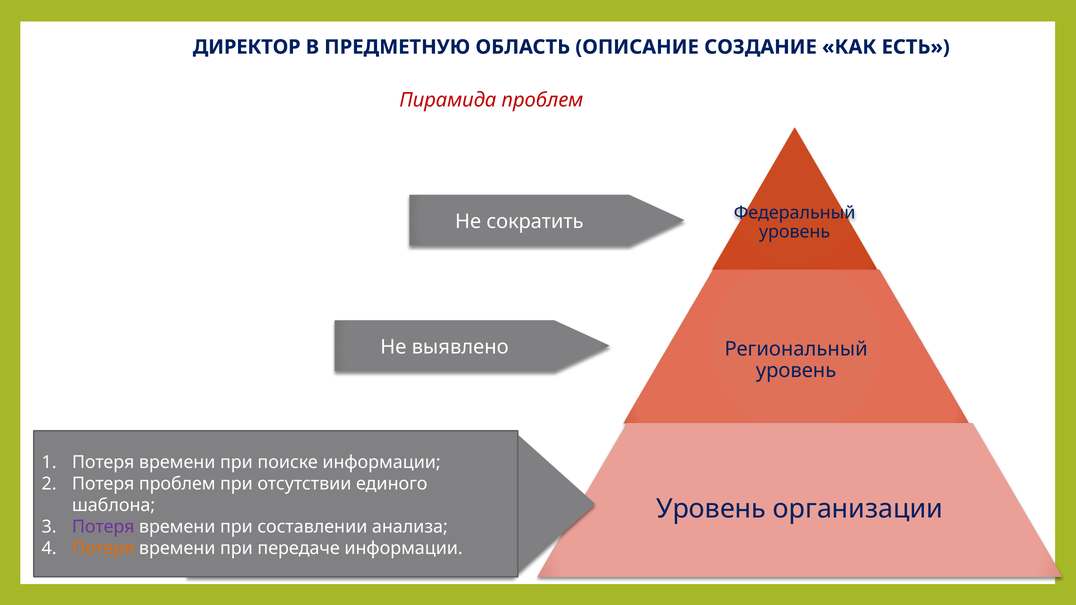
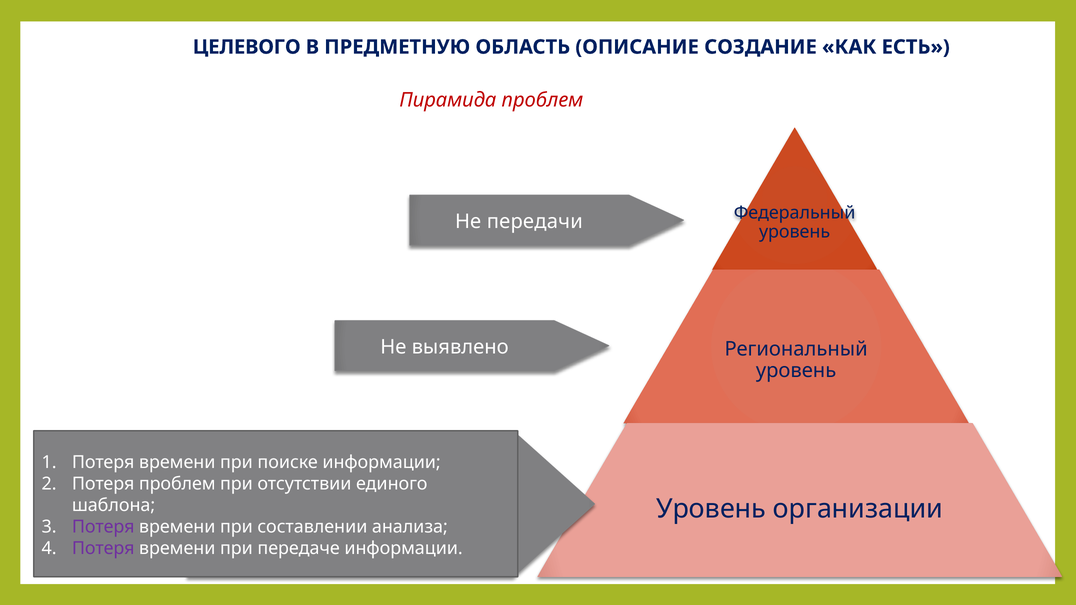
ДИРЕКТОР: ДИРЕКТОР -> ЦЕЛЕВОГО (247, 47)
сократить: сократить -> передачи (535, 222)
Потеря colour: orange -> purple (103, 548)
